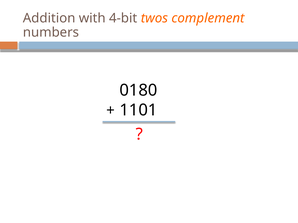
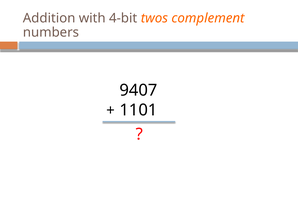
0180: 0180 -> 9407 (138, 90)
